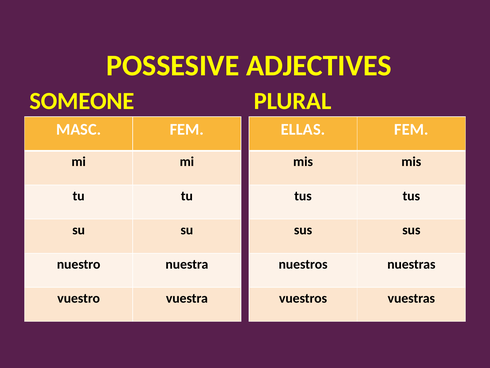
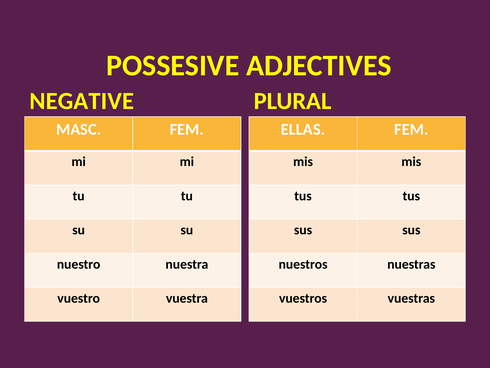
SOMEONE: SOMEONE -> NEGATIVE (82, 101)
